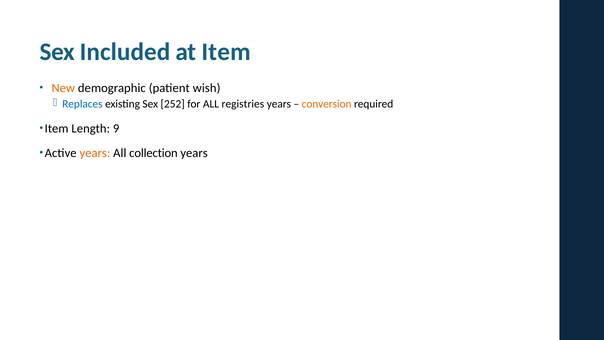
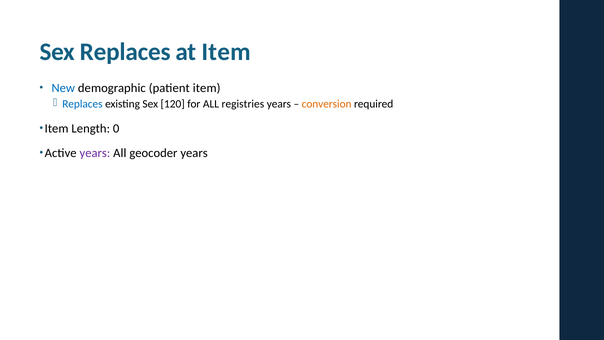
Sex Included: Included -> Replaces (125, 52)
New colour: orange -> blue (63, 88)
patient wish: wish -> item (207, 88)
252: 252 -> 120 (173, 104)
9: 9 -> 0 (116, 128)
years colour: orange -> purple (95, 153)
collection: collection -> geocoder (153, 153)
